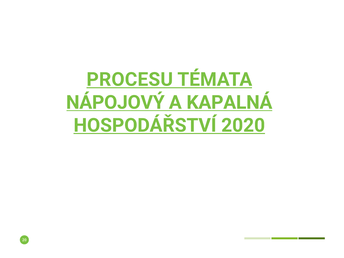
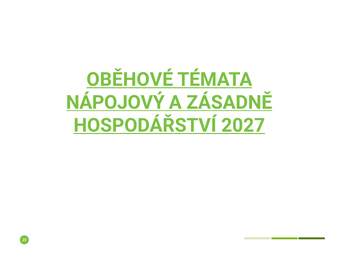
PROCESU: PROCESU -> OBĚHOVÉ (130, 79)
KAPALNÁ: KAPALNÁ -> ZÁSADNĚ (229, 102)
2020: 2020 -> 2027 (243, 125)
